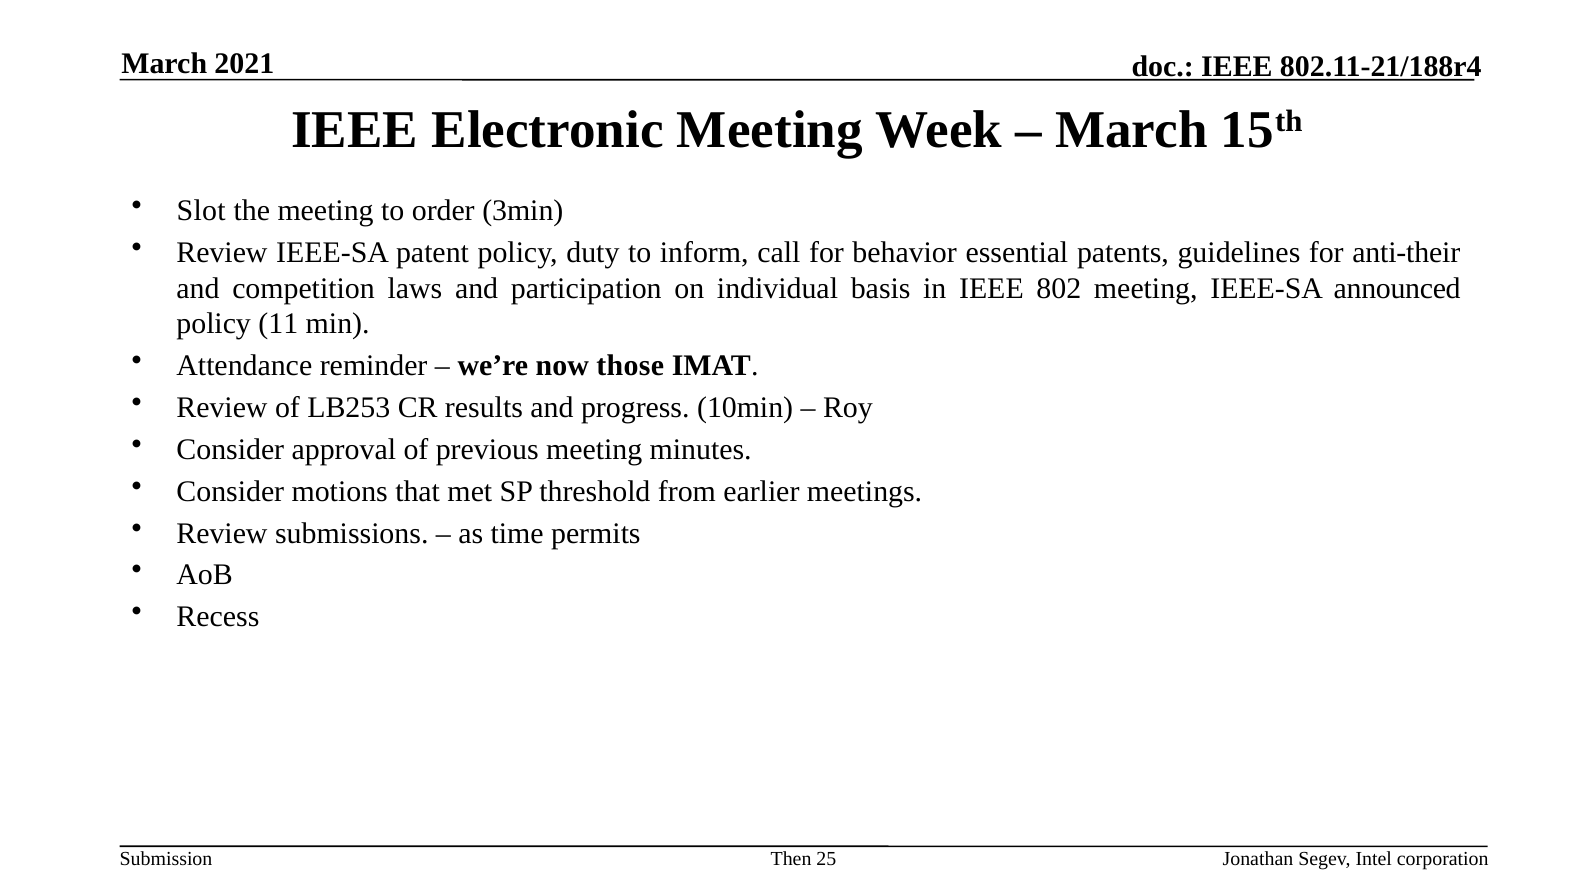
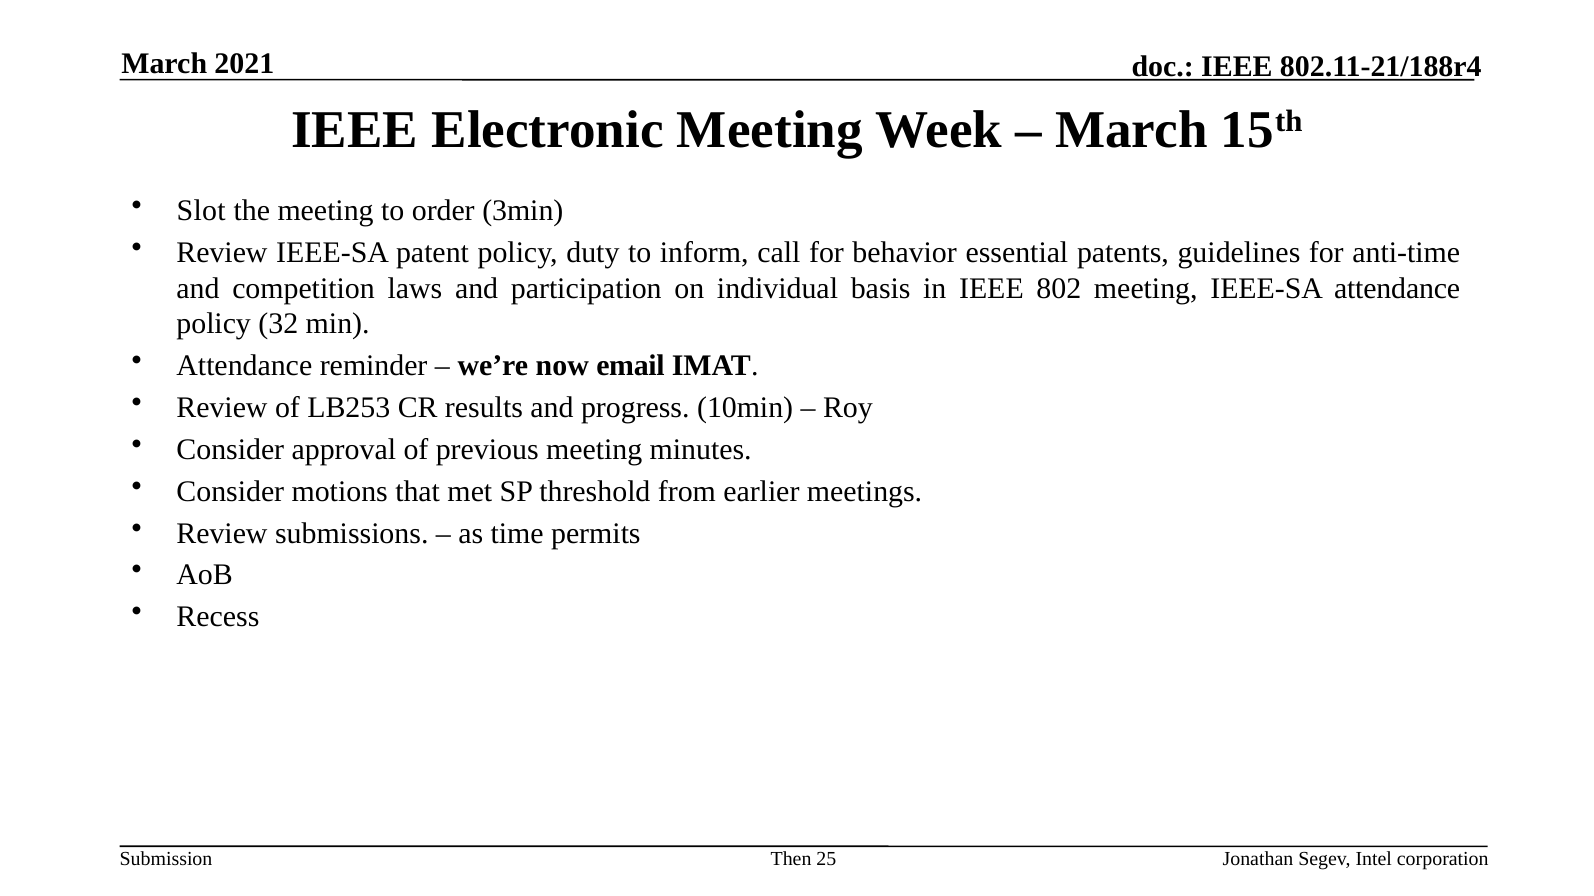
anti-their: anti-their -> anti-time (1406, 253)
IEEE-SA announced: announced -> attendance (1397, 288)
11: 11 -> 32 (278, 324)
those: those -> email (631, 366)
